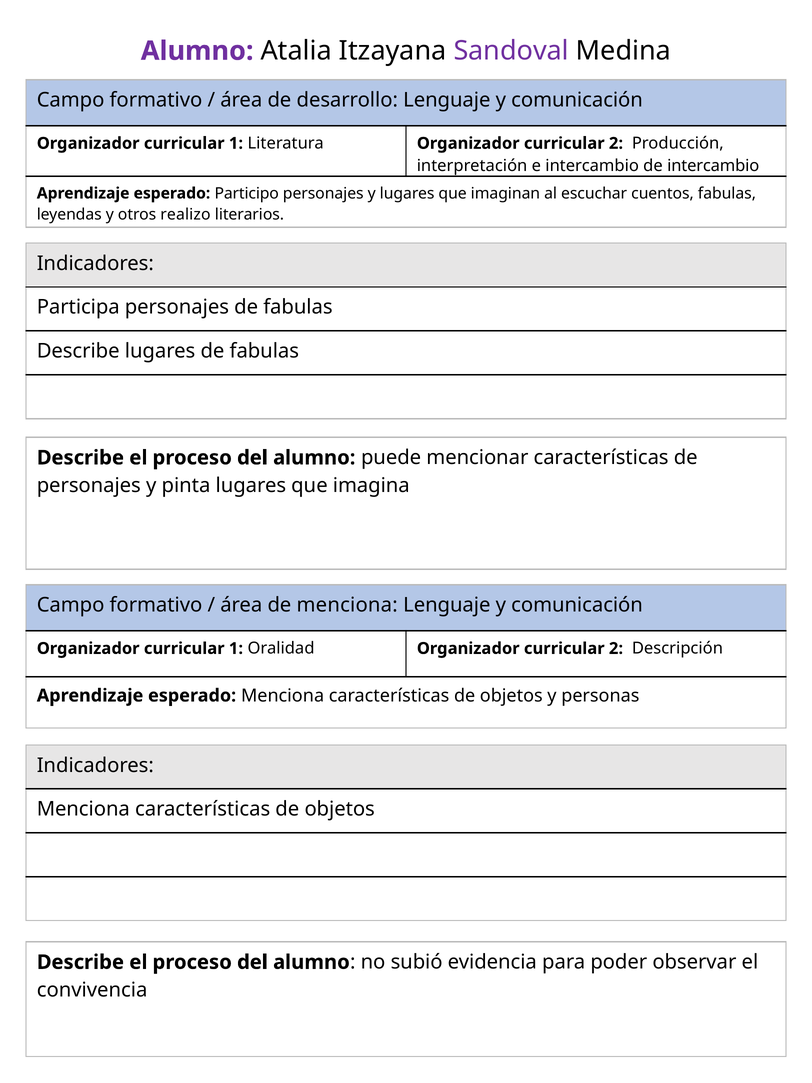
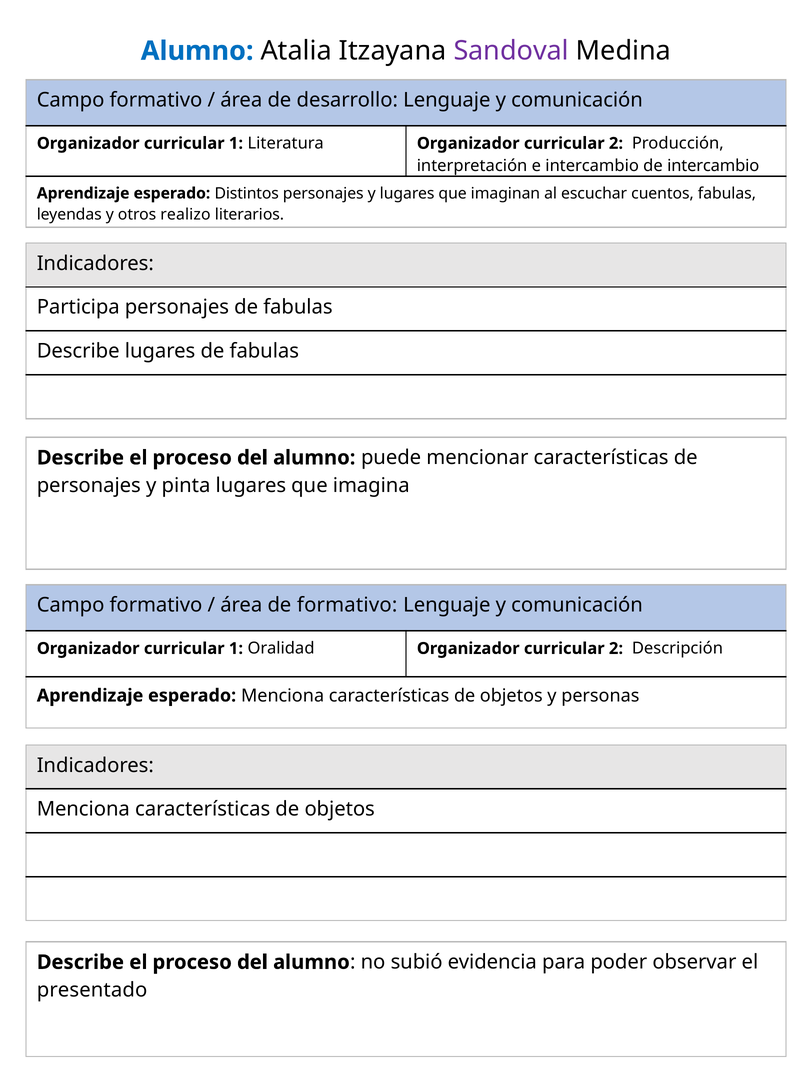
Alumno colour: purple -> blue (197, 51)
Participo: Participo -> Distintos (247, 193)
de menciona: menciona -> formativo (347, 605)
convivencia: convivencia -> presentado (92, 990)
